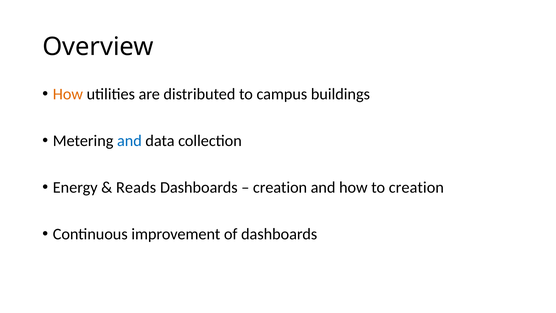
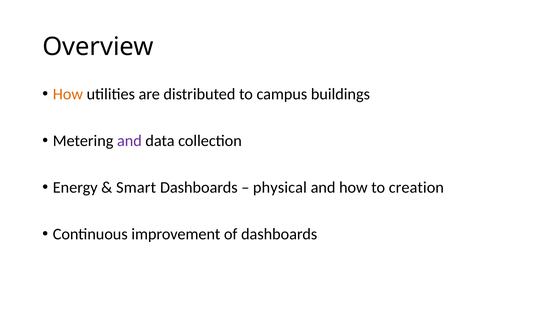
and colour: blue -> purple (129, 141)
Reads: Reads -> Smart (136, 187)
creation: creation -> physical (280, 187)
